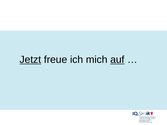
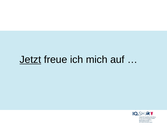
auf underline: present -> none (117, 60)
